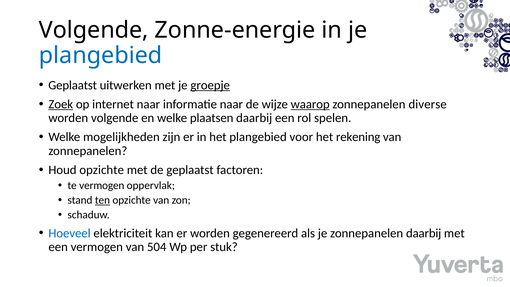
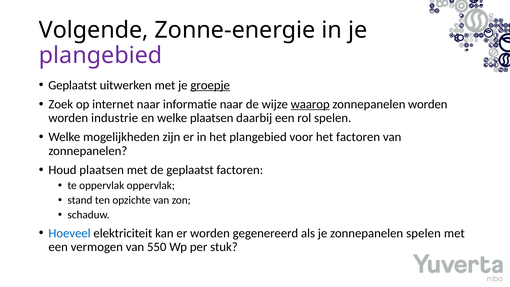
plangebied colour: blue -> purple (101, 55)
Zoek underline: present -> none (61, 104)
zonnepanelen diverse: diverse -> worden (428, 104)
worden volgende: volgende -> industrie (115, 118)
het rekening: rekening -> factoren (358, 137)
Houd opzichte: opzichte -> plaatsen (102, 170)
te vermogen: vermogen -> oppervlak (102, 185)
ten underline: present -> none (102, 200)
zonnepanelen daarbij: daarbij -> spelen (424, 233)
504: 504 -> 550 (157, 247)
